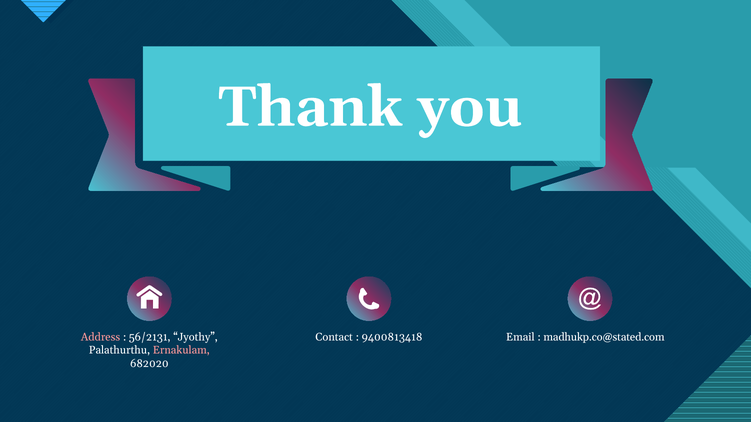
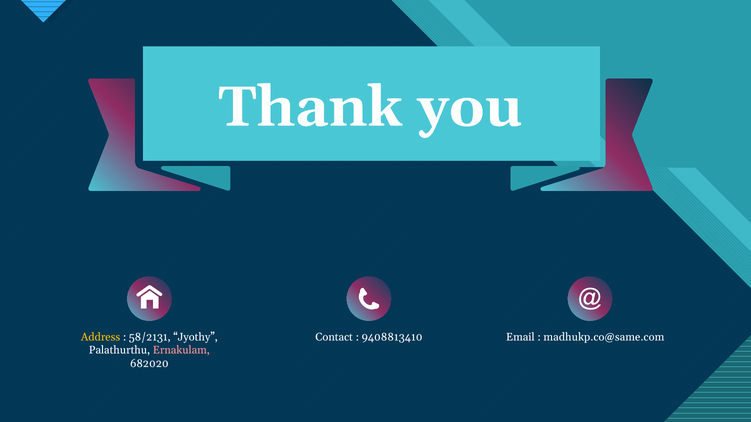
Address colour: pink -> yellow (101, 337)
56/2131: 56/2131 -> 58/2131 (150, 337)
9400813418: 9400813418 -> 9408813410 (392, 337)
madhukp.co@stated.com: madhukp.co@stated.com -> madhukp.co@same.com (604, 337)
